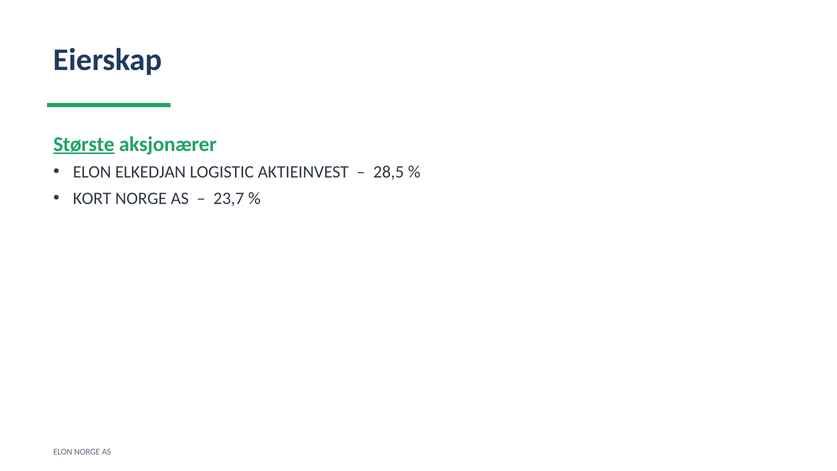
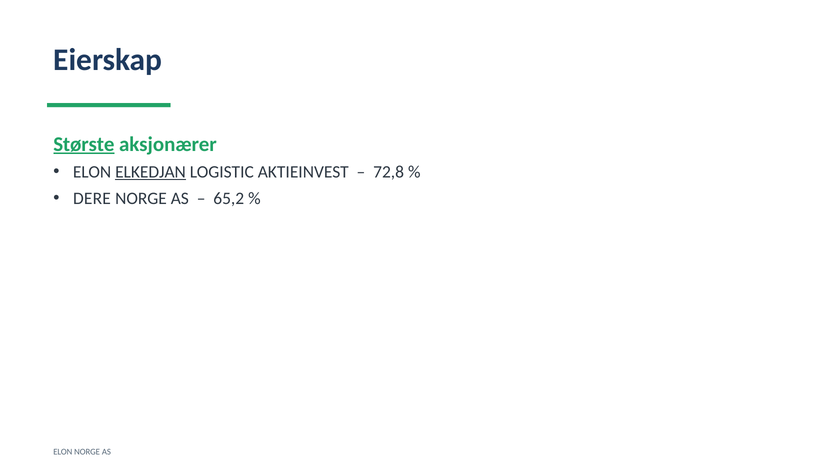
ELKEDJAN underline: none -> present (151, 172)
28,5: 28,5 -> 72,8 (389, 172)
KORT: KORT -> DERE (92, 198)
23,7: 23,7 -> 65,2 (229, 198)
